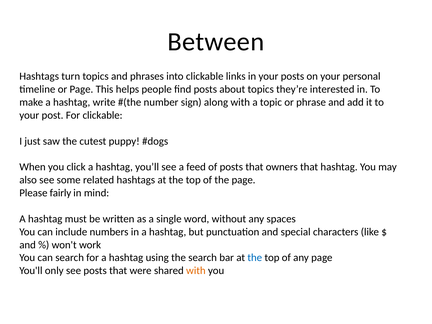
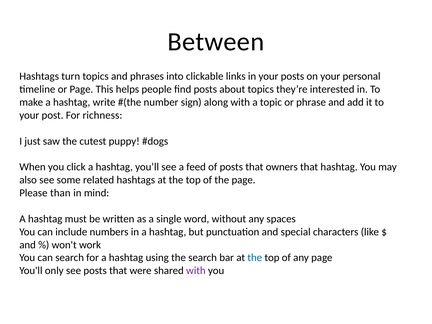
For clickable: clickable -> richness (102, 115)
fairly: fairly -> than (60, 193)
with colour: orange -> purple (196, 271)
